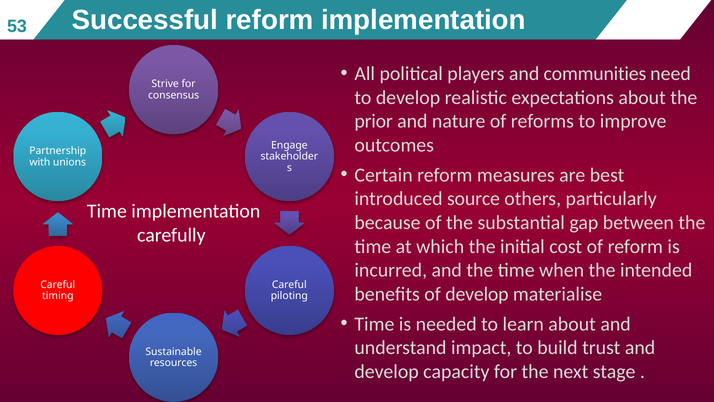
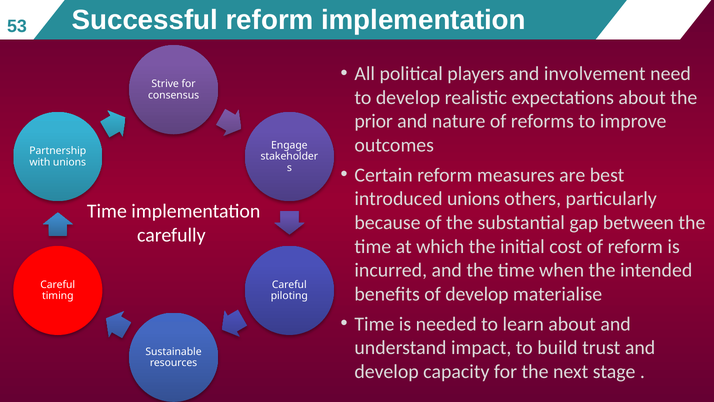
communities: communities -> involvement (595, 74)
introduced source: source -> unions (474, 199)
